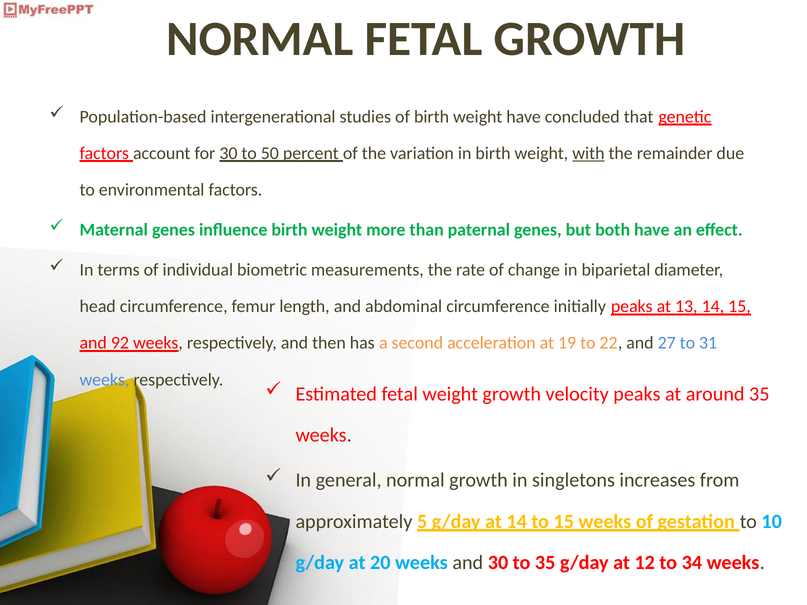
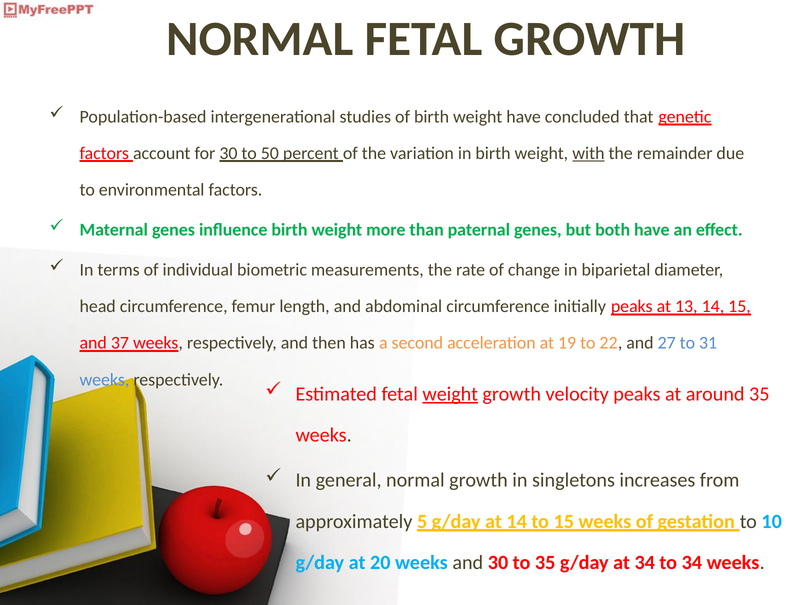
92: 92 -> 37 (120, 343)
weight underline: none -> present (450, 394)
at 12: 12 -> 34 (645, 563)
